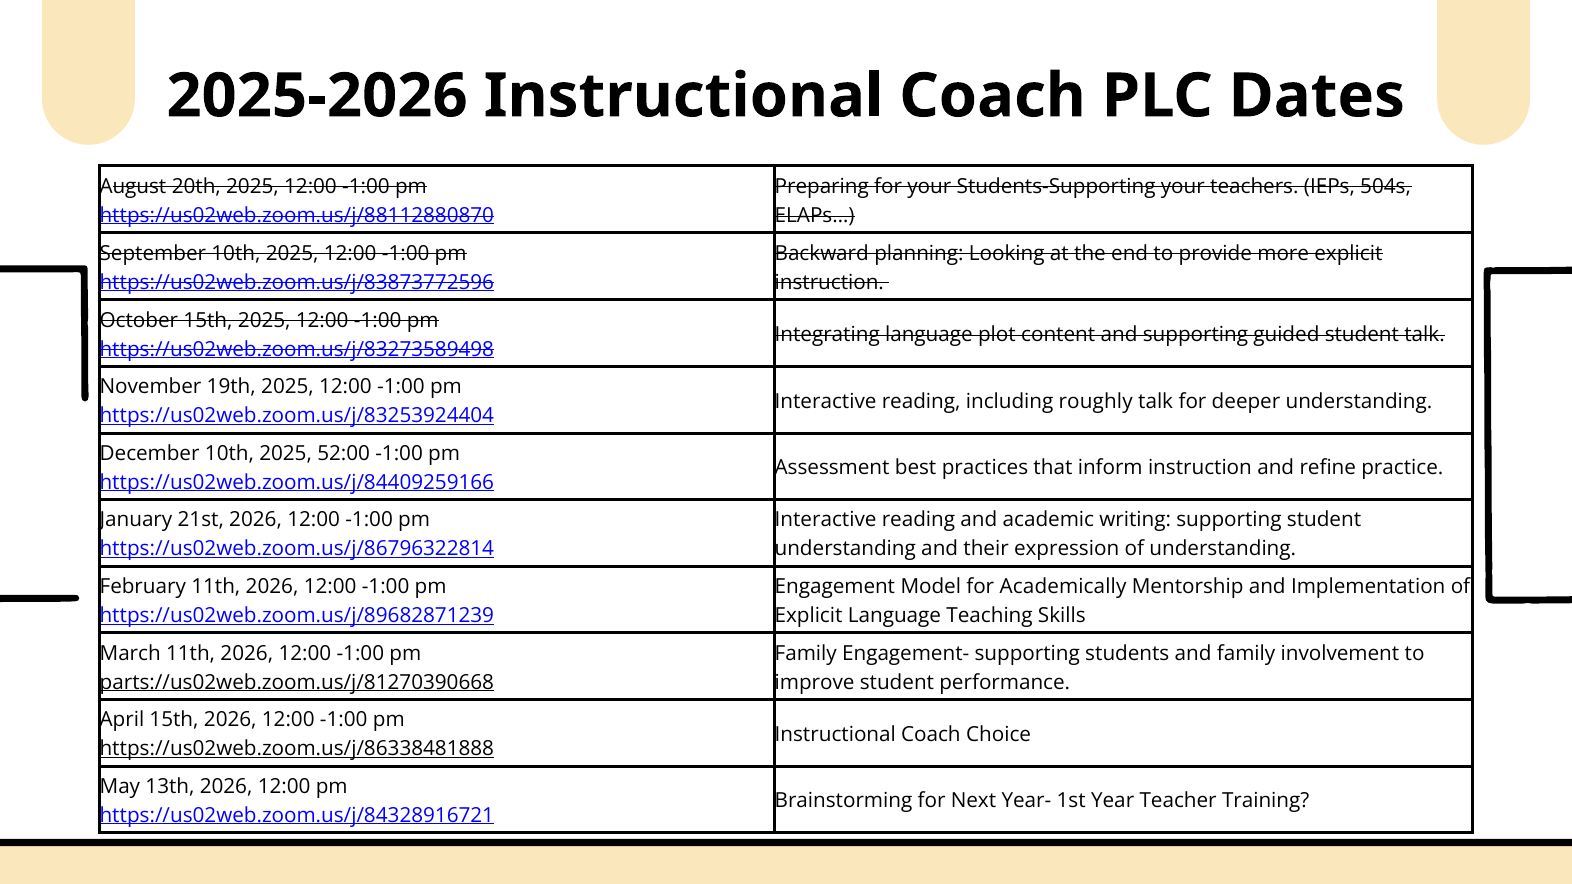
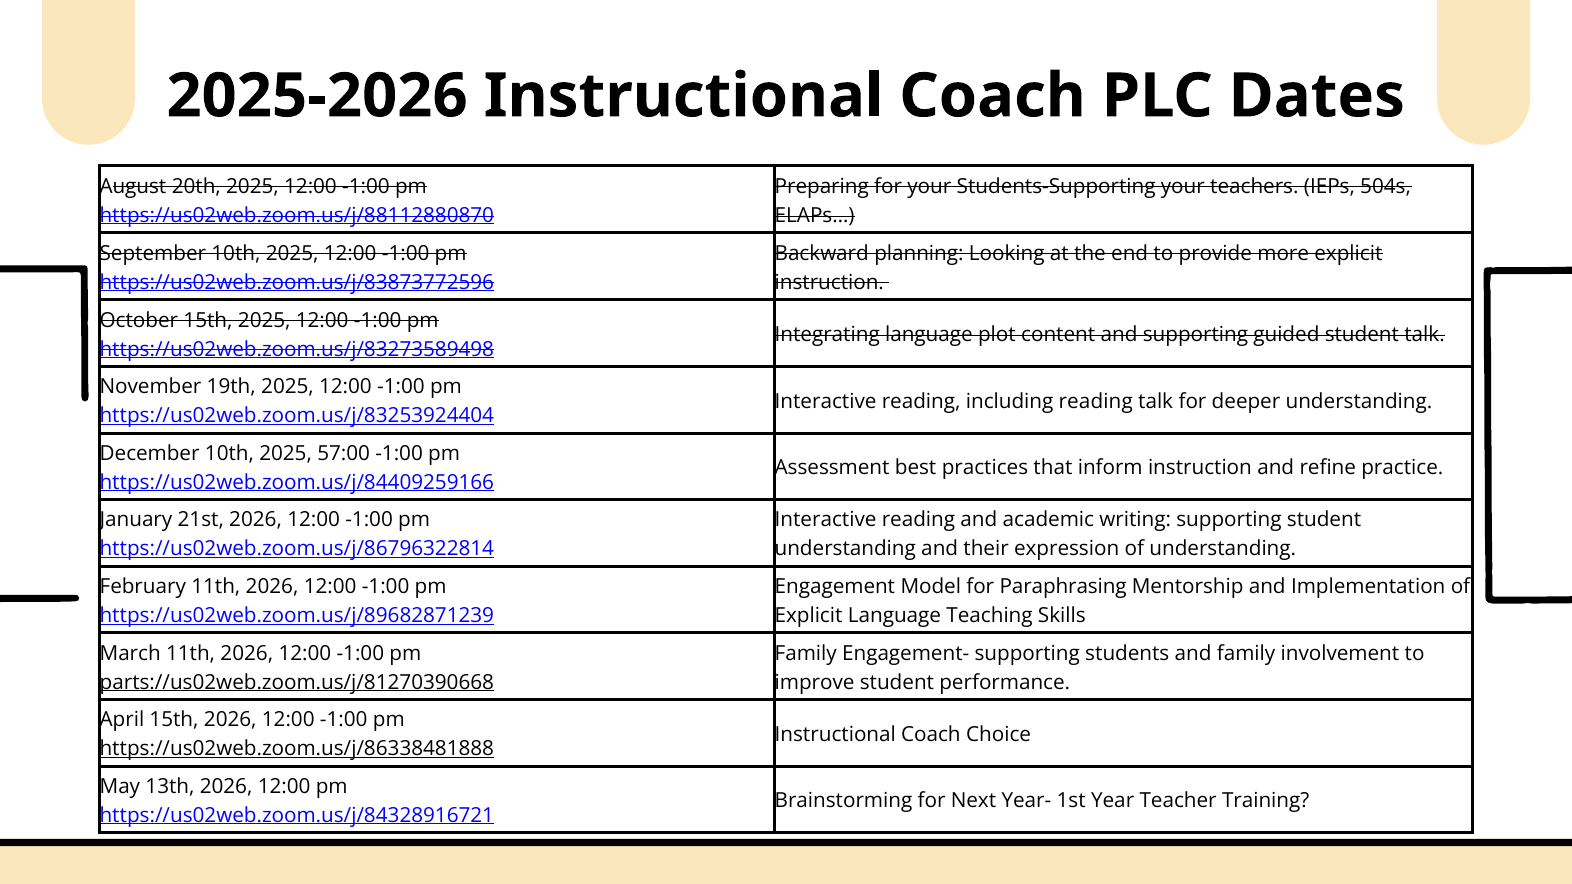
including roughly: roughly -> reading (1096, 402)
52:00: 52:00 -> 57:00 (344, 454)
Academically: Academically -> Paraphrasing (1063, 587)
